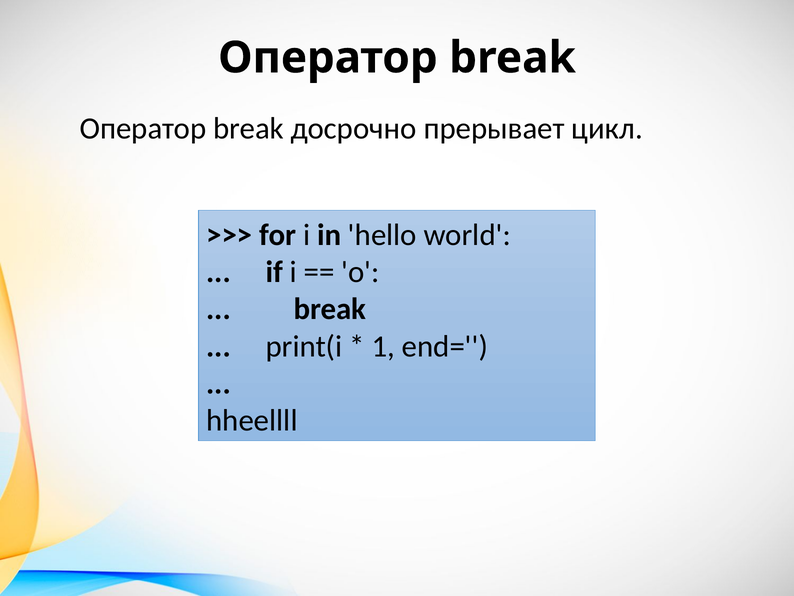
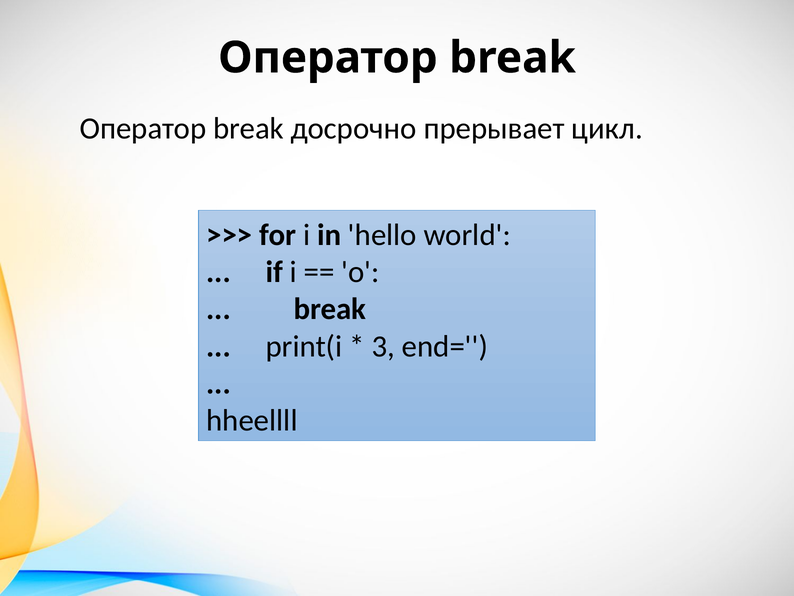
1: 1 -> 3 (383, 346)
